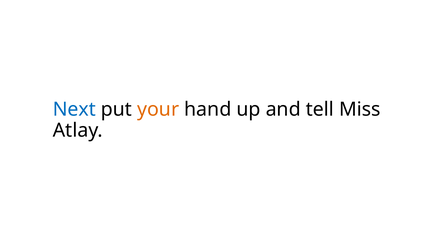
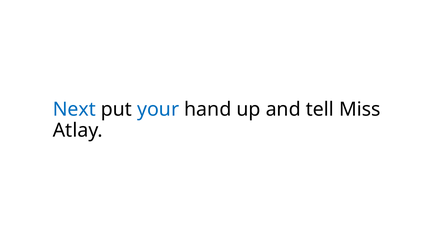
your colour: orange -> blue (158, 109)
